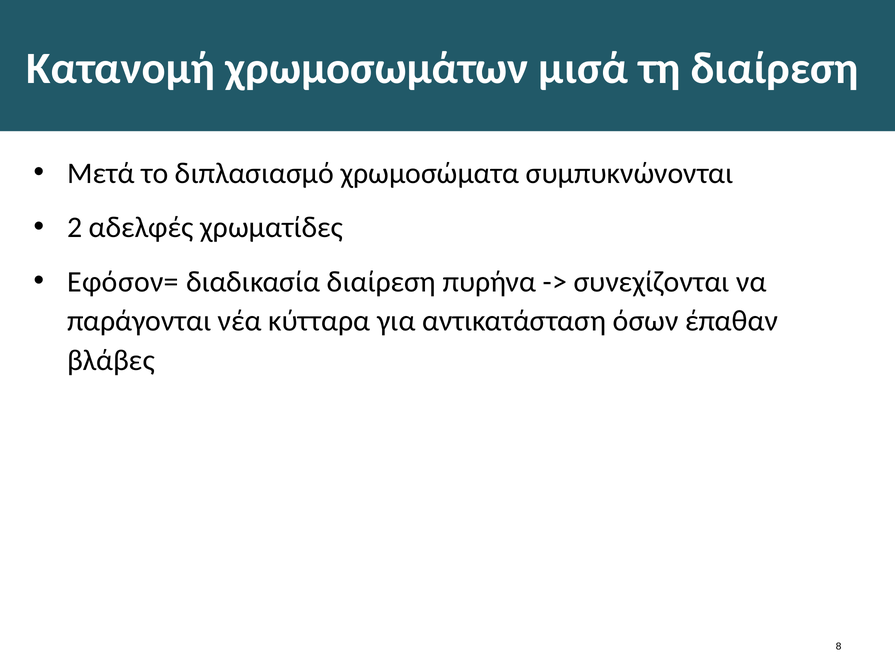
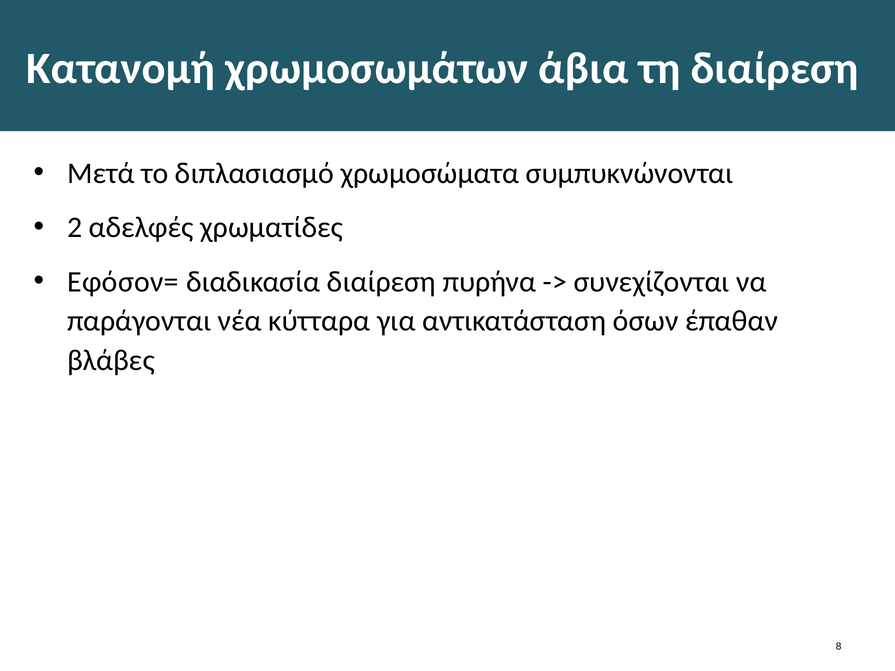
μισά: μισά -> άβια (584, 69)
